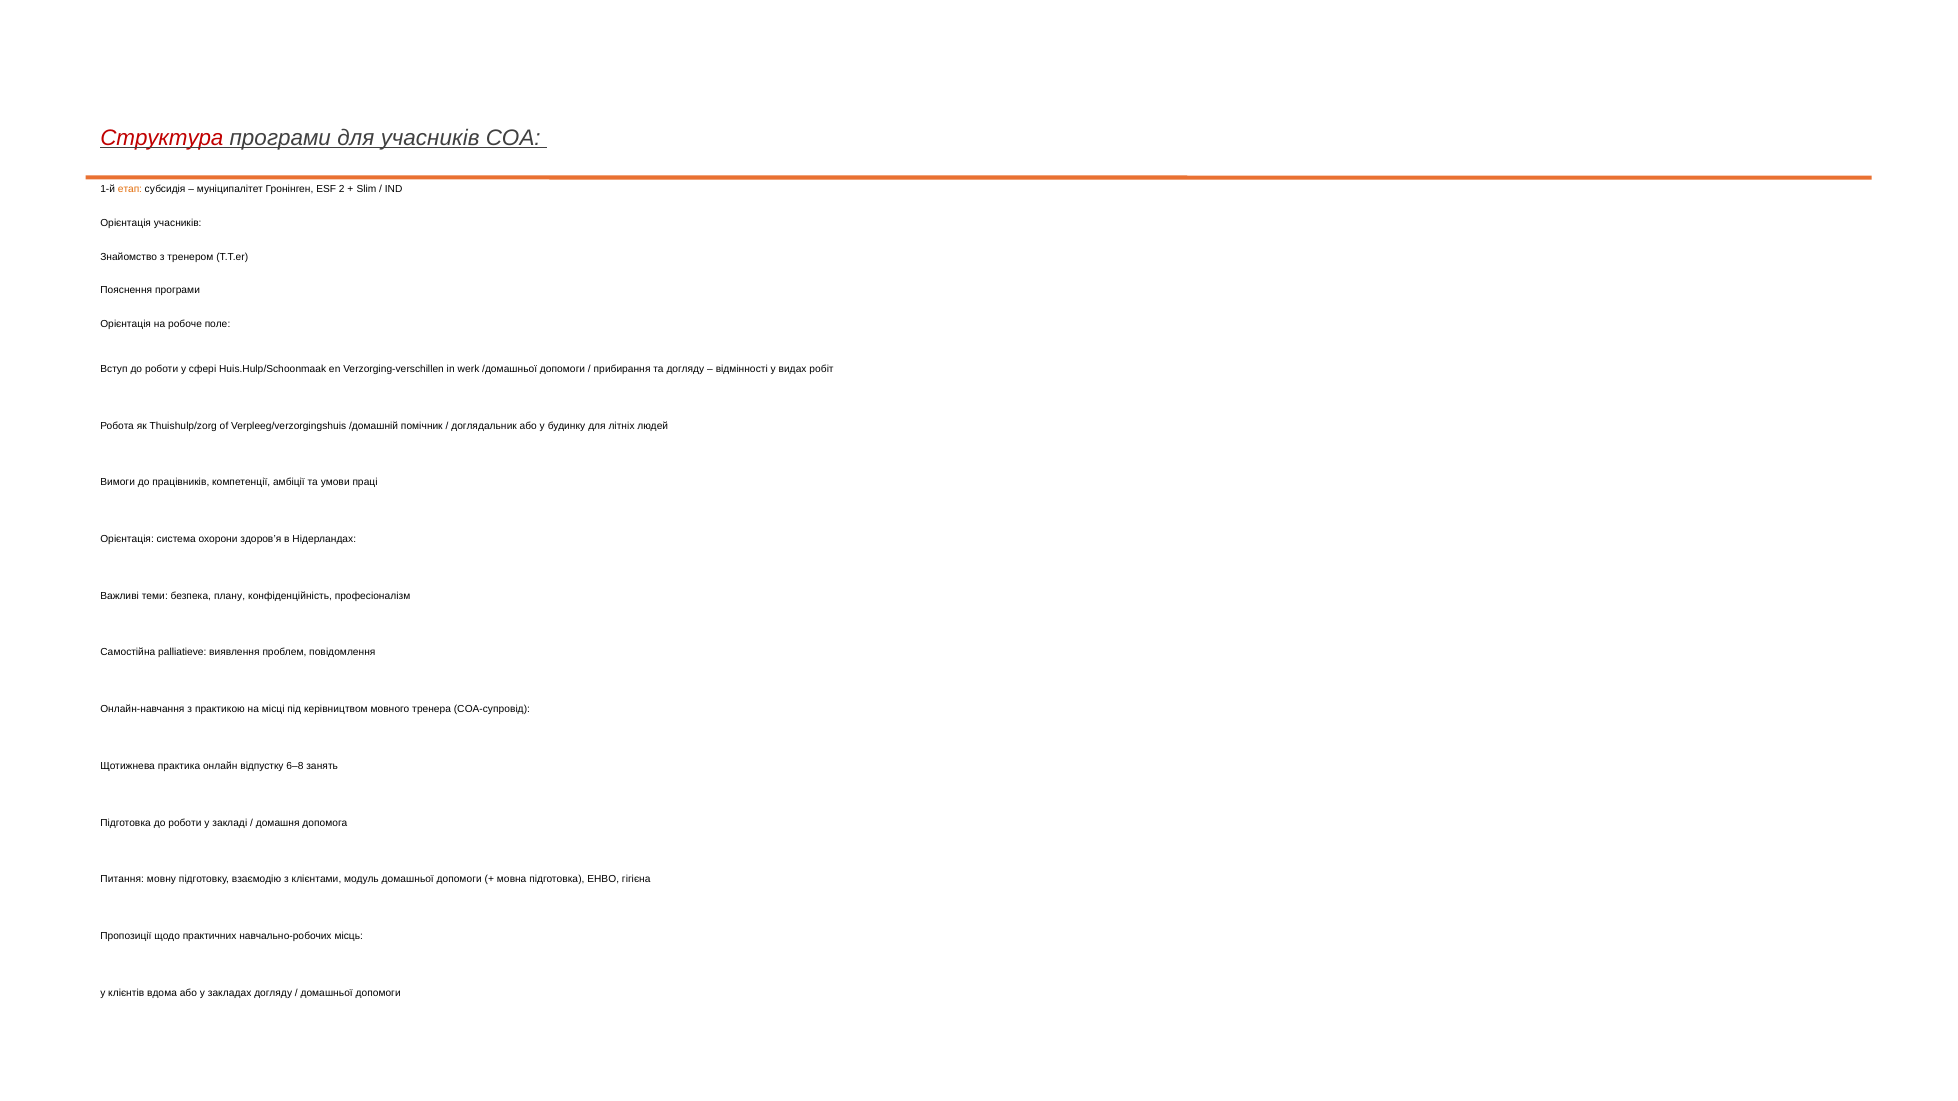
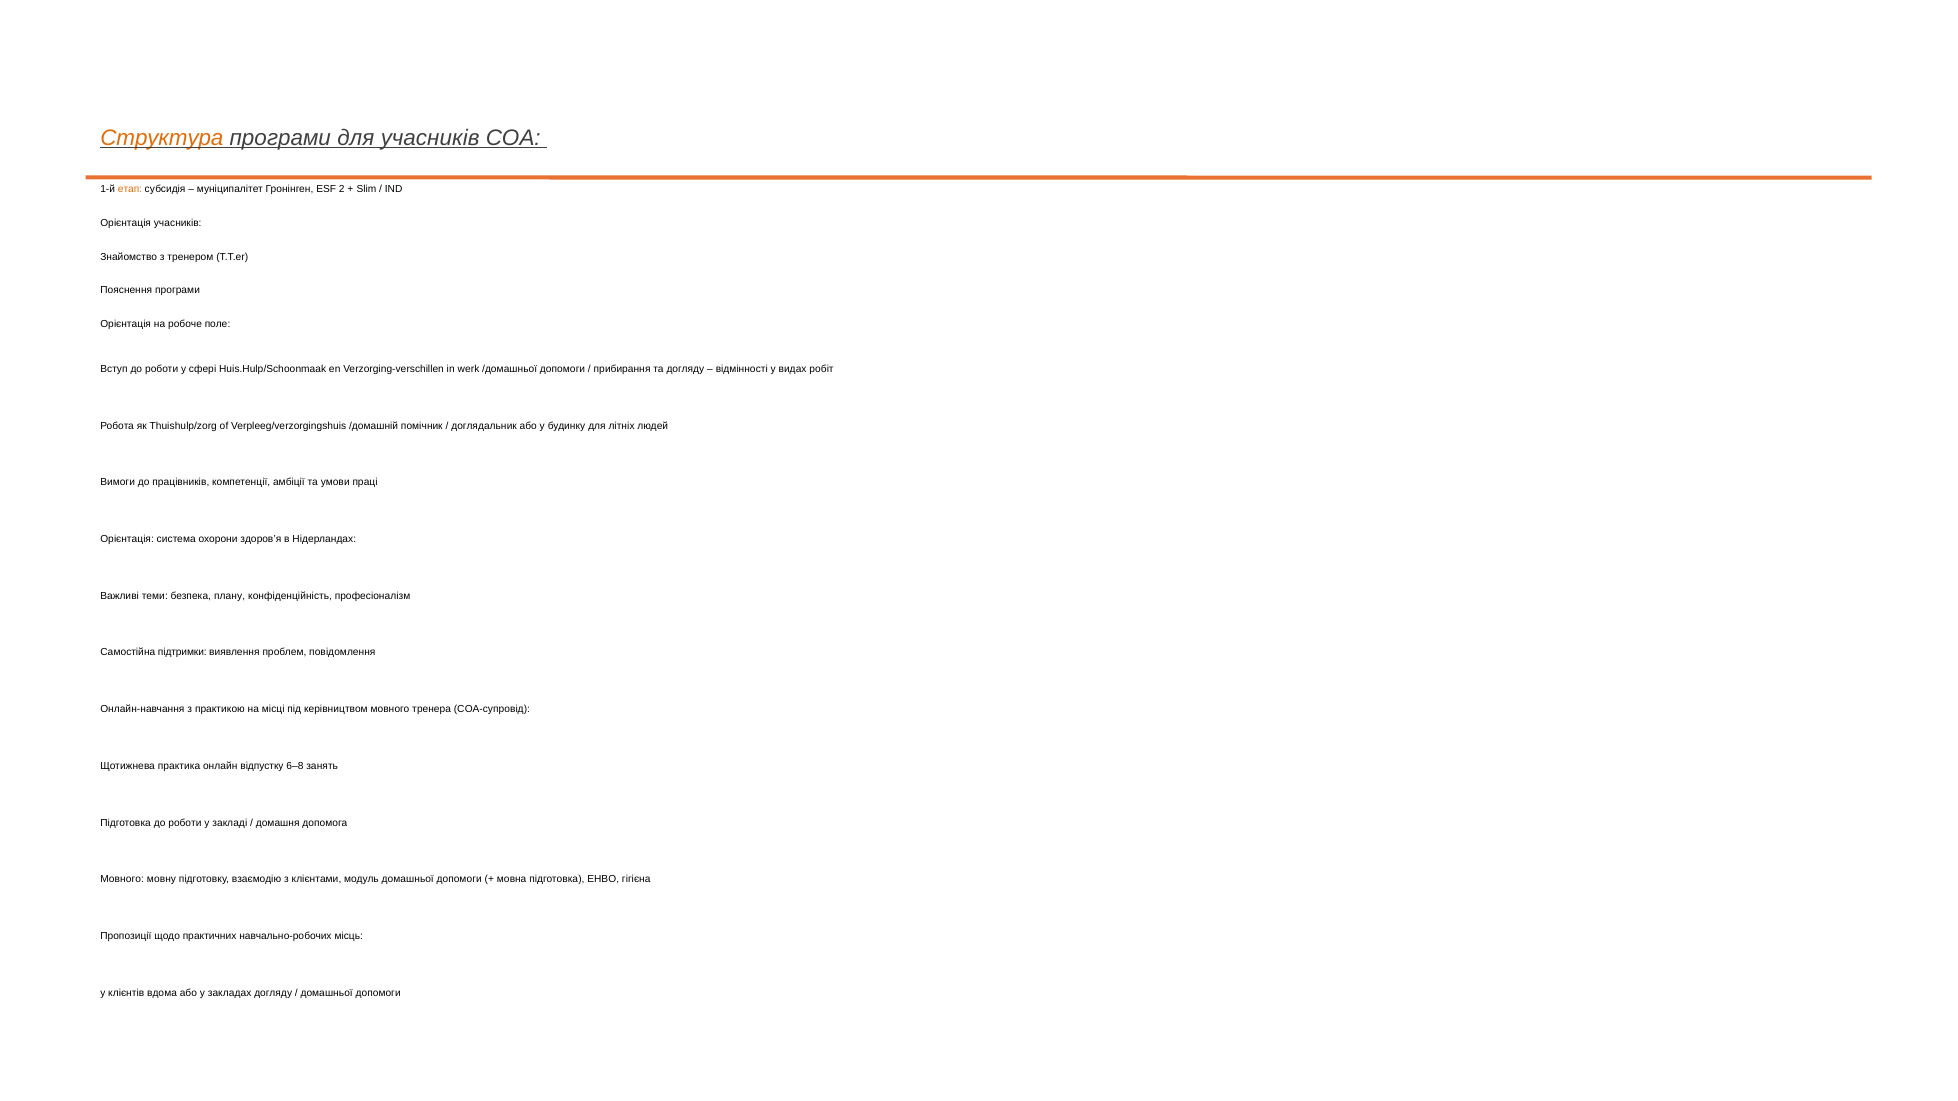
Структура colour: red -> orange (162, 138)
palliatieve: palliatieve -> підтримки (182, 653)
Питання: Питання -> Мовного (122, 880)
